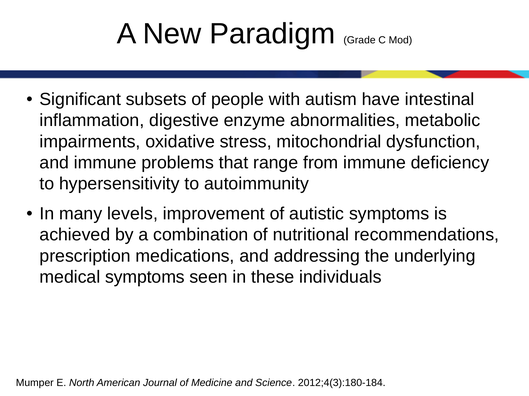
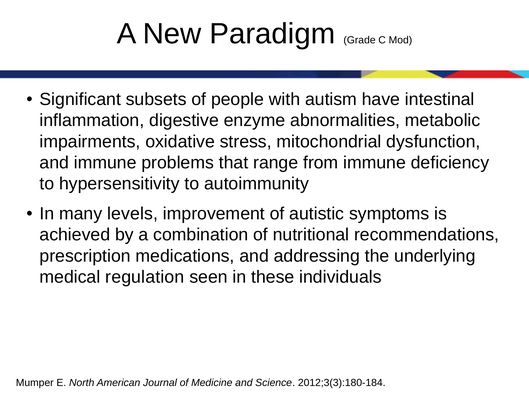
medical symptoms: symptoms -> regulation (145, 278)
2012;4(3):180-184: 2012;4(3):180-184 -> 2012;3(3):180-184 (342, 383)
